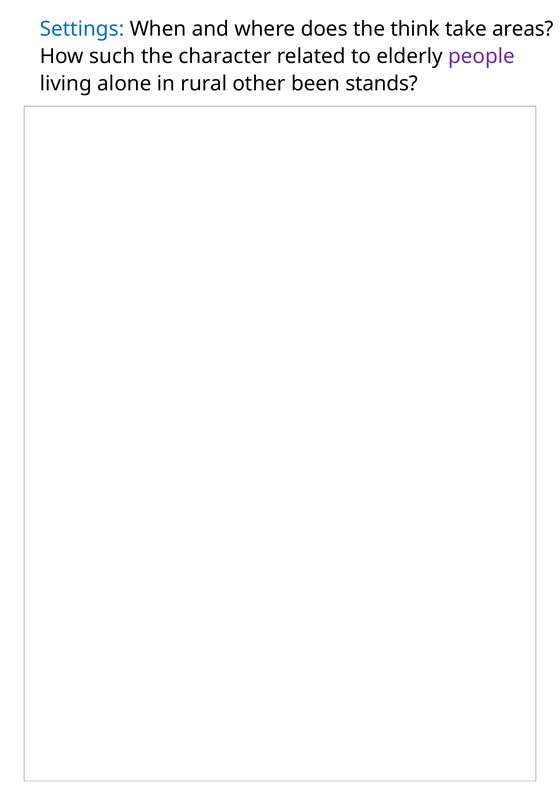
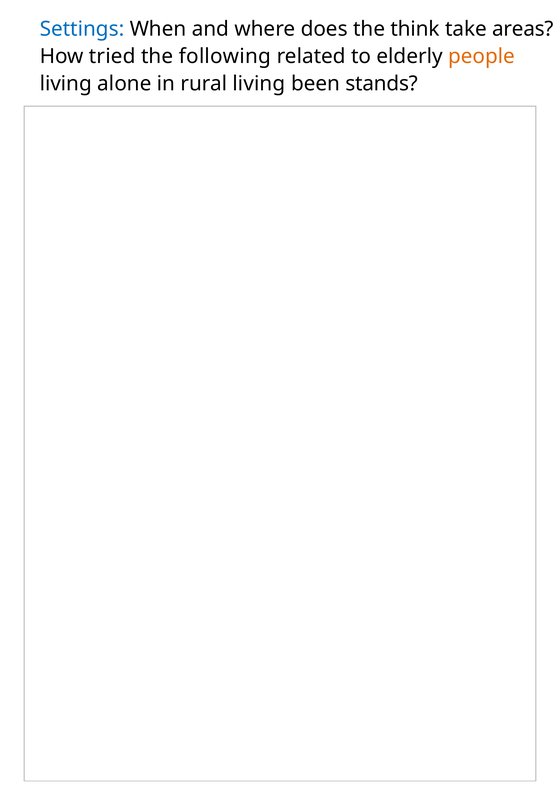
such: such -> tried (112, 56)
character: character -> following (225, 56)
people colour: purple -> orange (482, 56)
rural other: other -> living (259, 84)
